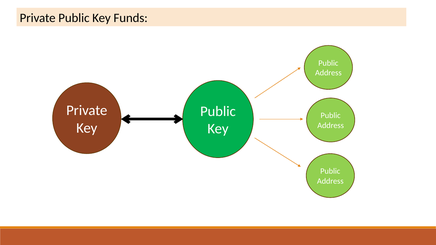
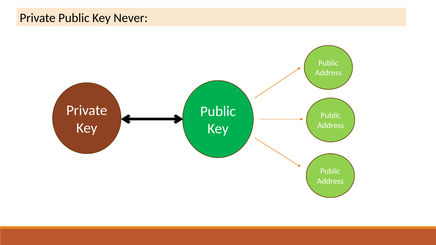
Funds: Funds -> Never (131, 18)
